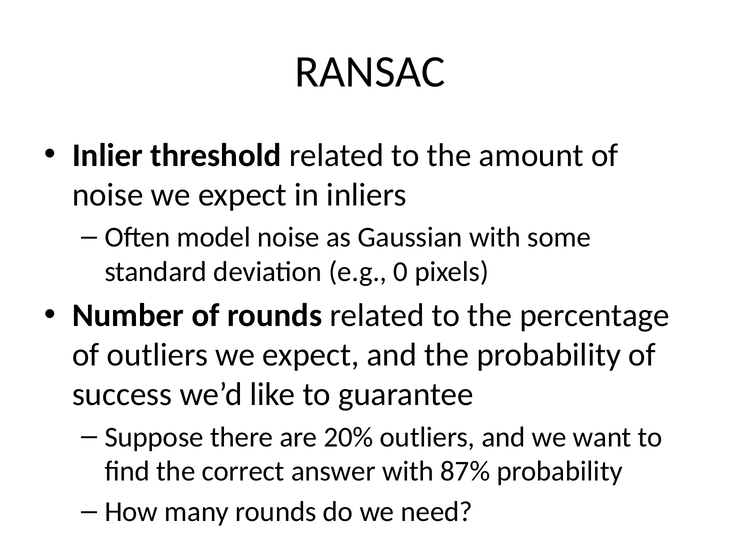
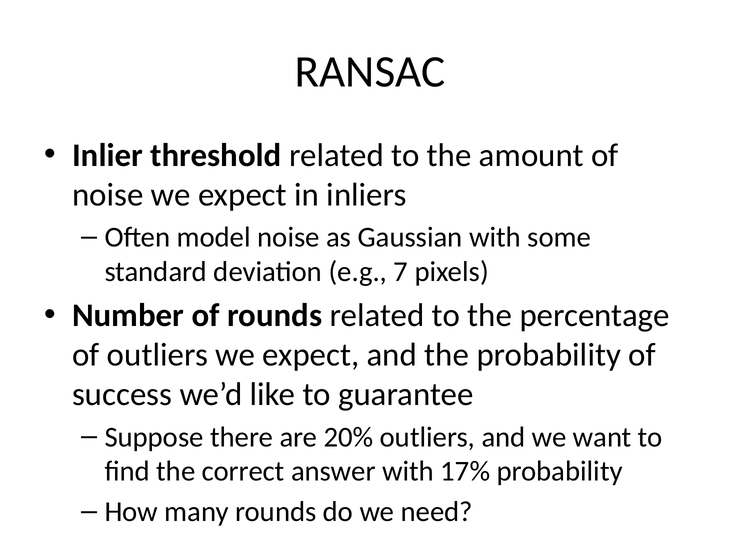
0: 0 -> 7 (401, 272)
87%: 87% -> 17% (465, 471)
